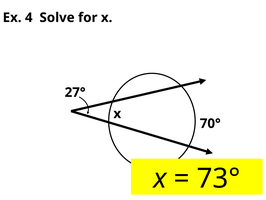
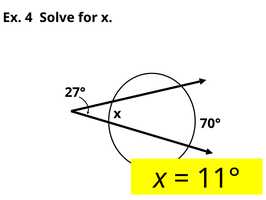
73°: 73° -> 11° (219, 178)
